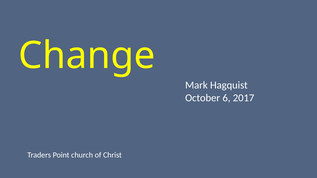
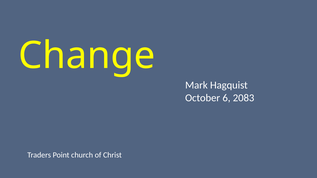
2017: 2017 -> 2083 (244, 98)
